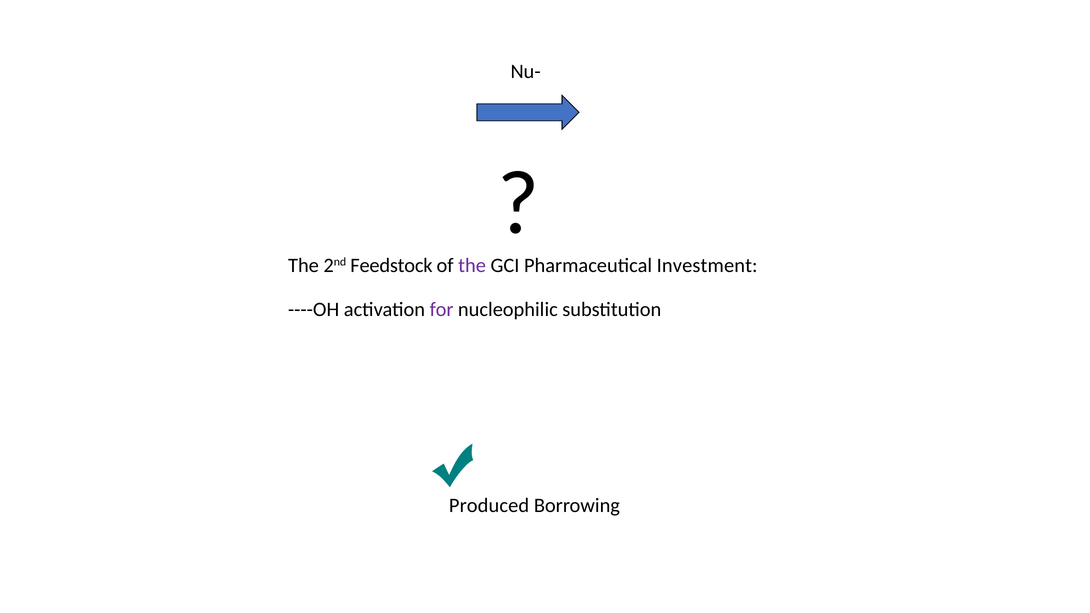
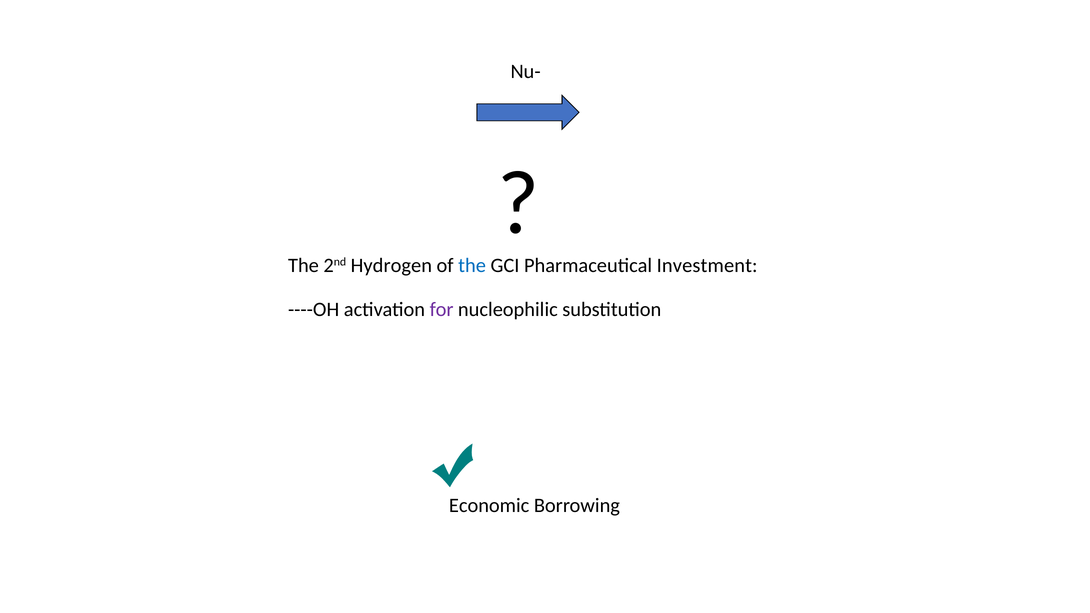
Feedstock: Feedstock -> Hydrogen (391, 265)
the colour: purple -> blue (472, 265)
Produced: Produced -> Economic (489, 506)
